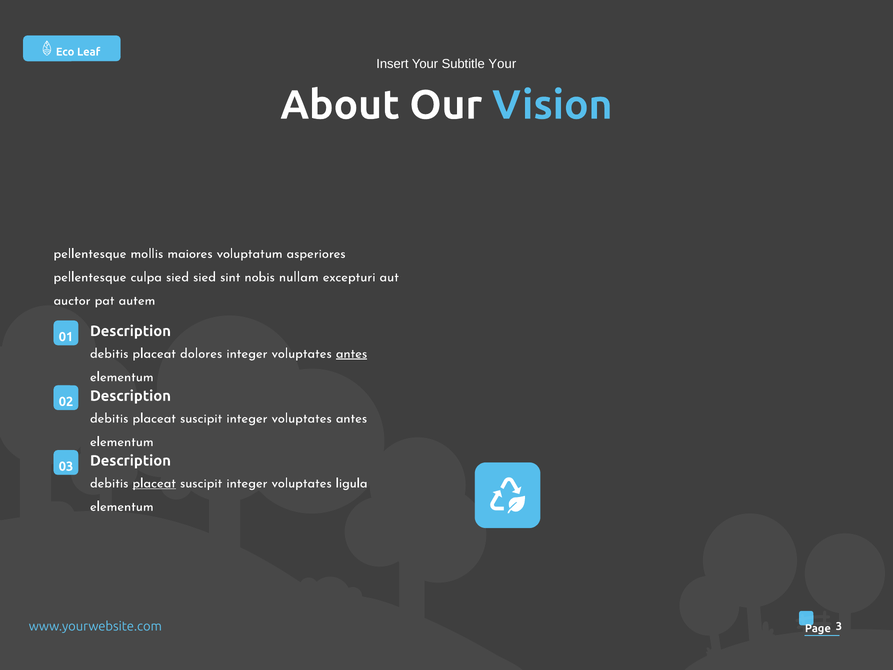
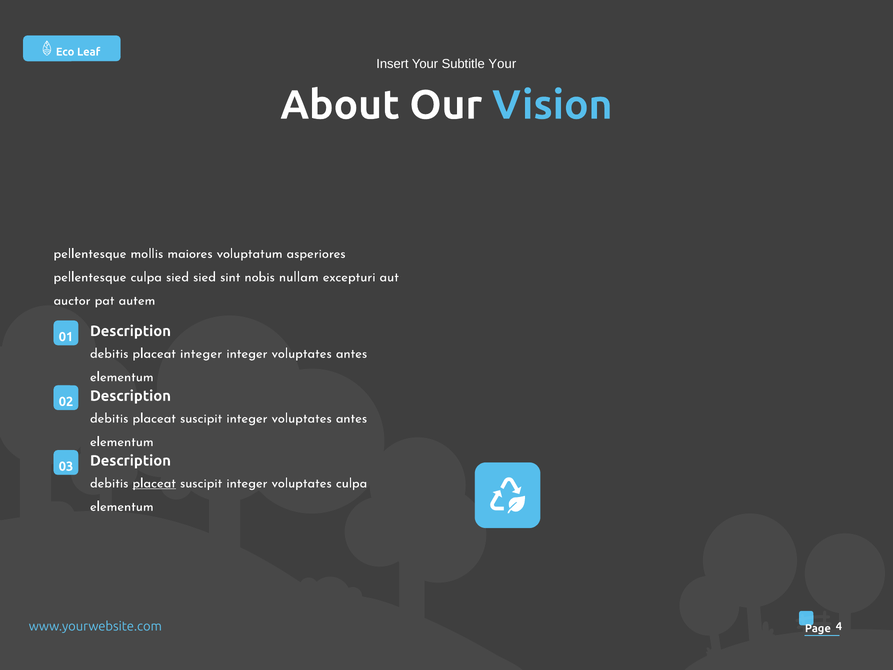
placeat dolores: dolores -> integer (201, 353)
antes underline: present -> none (352, 353)
voluptates ligula: ligula -> culpa (352, 483)
3: 3 -> 4 (839, 626)
